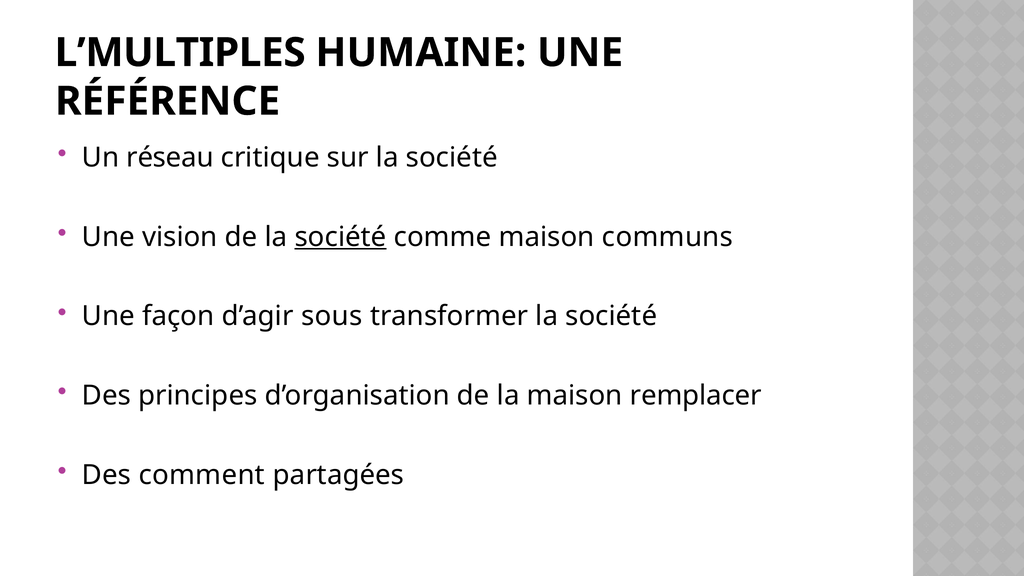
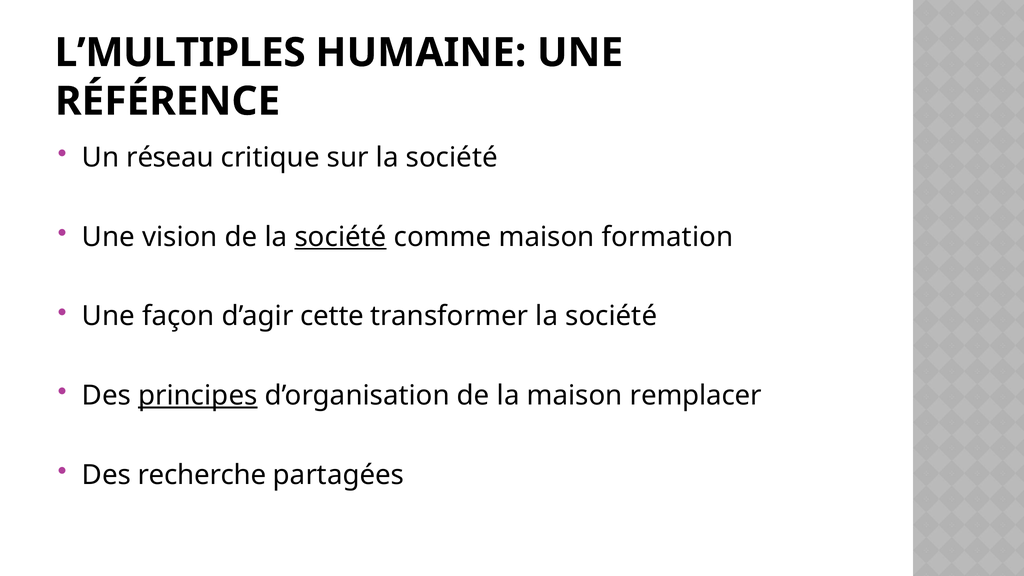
communs: communs -> formation (668, 237)
sous: sous -> cette (332, 316)
principes underline: none -> present (198, 396)
comment: comment -> recherche (202, 475)
